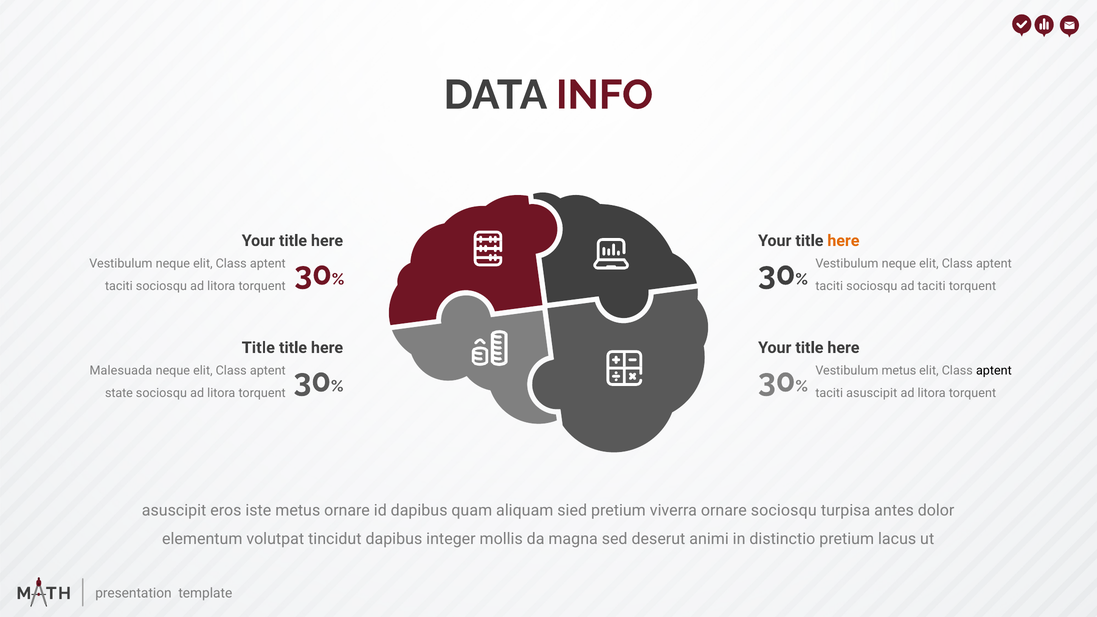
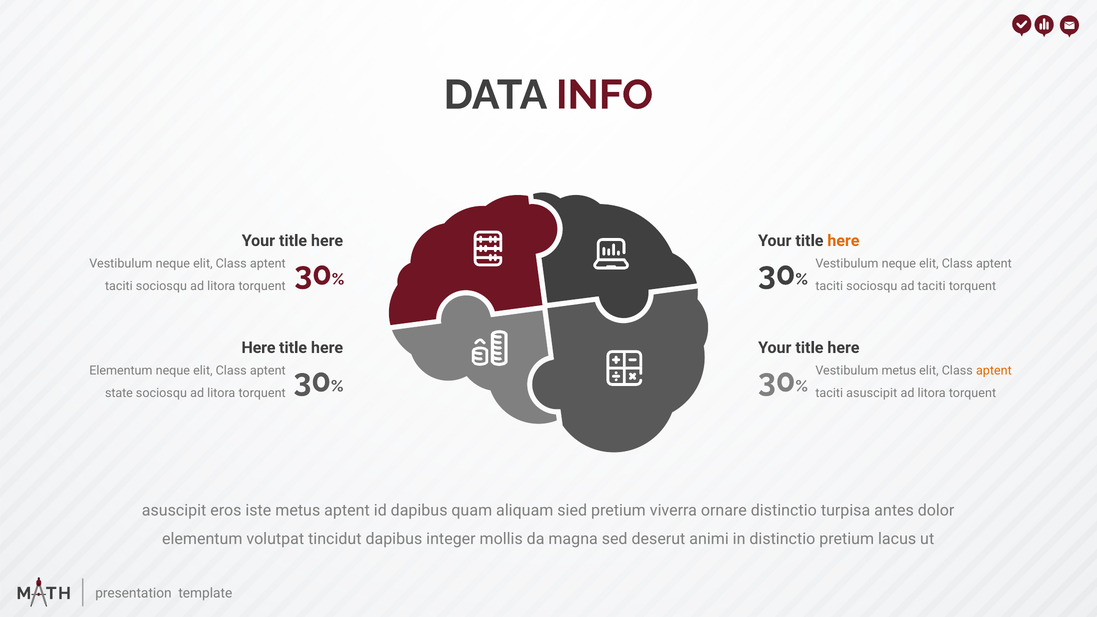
Title: Title -> Here (258, 348)
Malesuada: Malesuada -> Elementum (121, 370)
aptent colour: black -> orange (994, 370)
metus ornare: ornare -> aptent (347, 510)
ornare sociosqu: sociosqu -> distinctio (784, 510)
